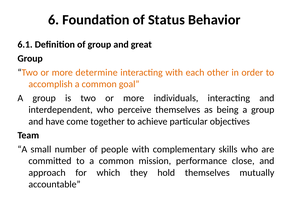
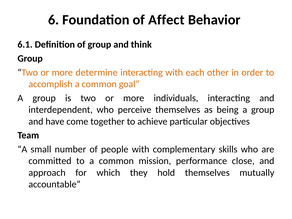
Status: Status -> Affect (166, 20)
great: great -> think (141, 44)
